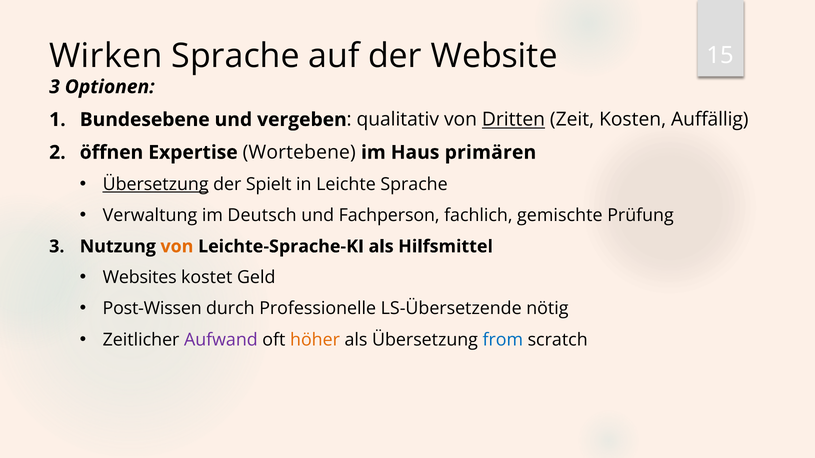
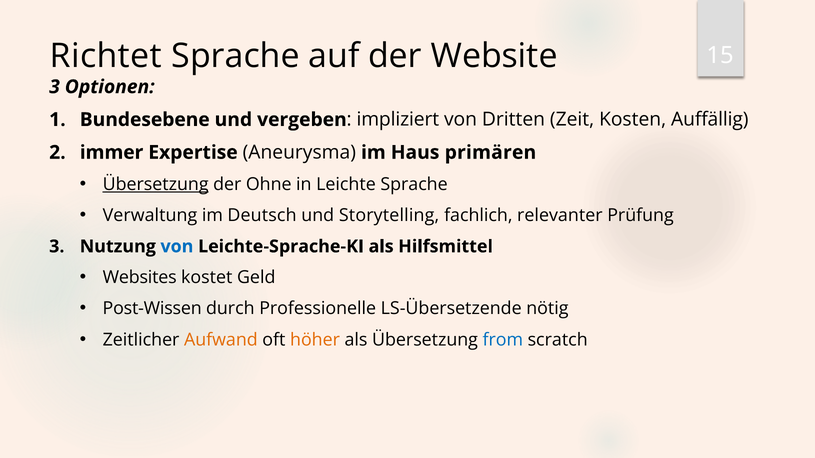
Wirken: Wirken -> Richtet (106, 56)
qualitativ: qualitativ -> impliziert (398, 120)
Dritten underline: present -> none (514, 120)
öffnen: öffnen -> immer (112, 153)
Wortebene: Wortebene -> Aneurysma (299, 153)
Spielt: Spielt -> Ohne (269, 184)
Fachperson: Fachperson -> Storytelling (389, 216)
gemischte: gemischte -> relevanter (560, 216)
von colour: orange -> blue (177, 247)
Aufwand colour: purple -> orange (221, 340)
